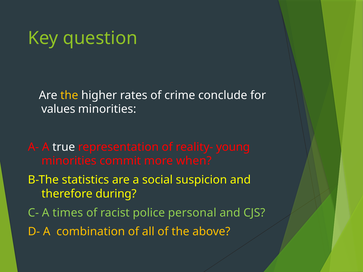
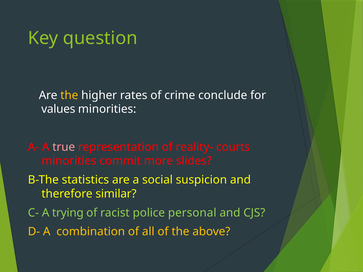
true colour: white -> pink (64, 147)
young: young -> courts (233, 147)
when: when -> slides (194, 161)
during: during -> similar (116, 194)
times: times -> trying (68, 213)
